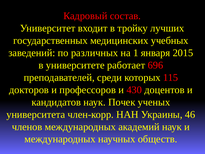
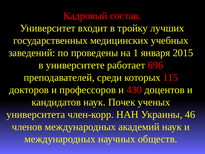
различных: различных -> проведены (95, 53)
